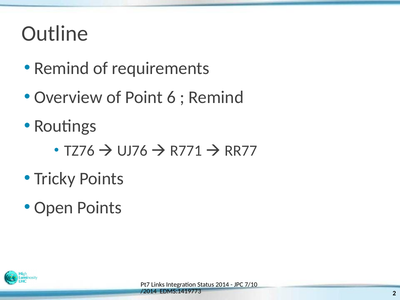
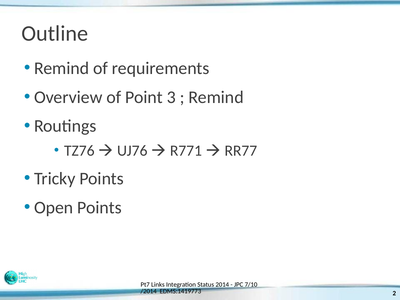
6: 6 -> 3 (171, 97)
